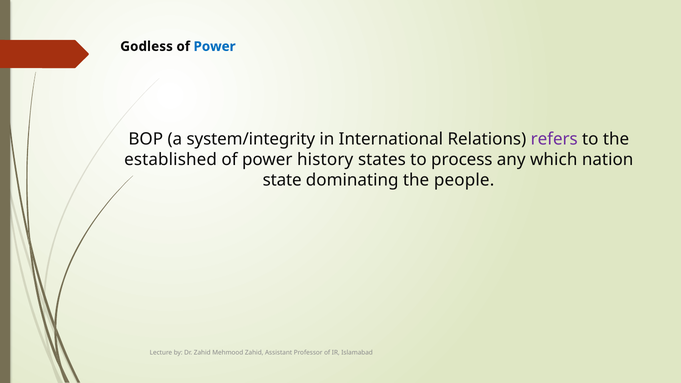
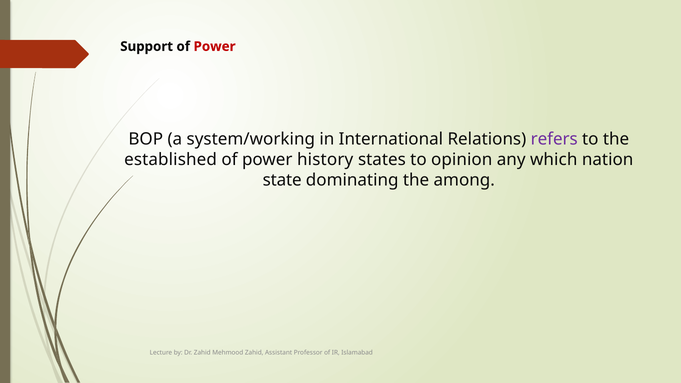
Godless: Godless -> Support (147, 46)
Power colour: blue -> red (215, 46)
system/integrity: system/integrity -> system/working (251, 139)
process: process -> opinion (462, 160)
people: people -> among (464, 180)
